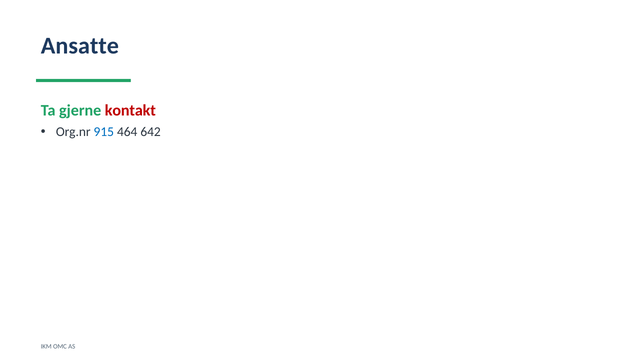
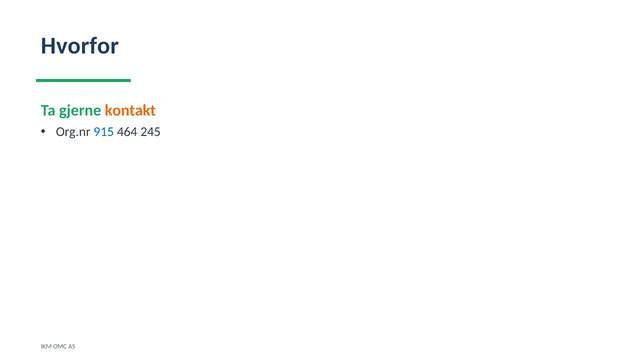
Ansatte: Ansatte -> Hvorfor (80, 46)
kontakt colour: red -> orange (130, 111)
642: 642 -> 245 (151, 132)
